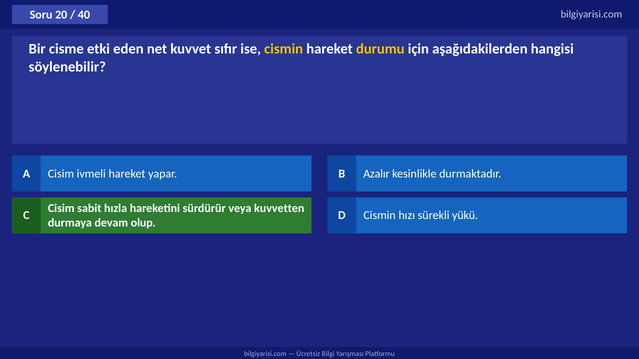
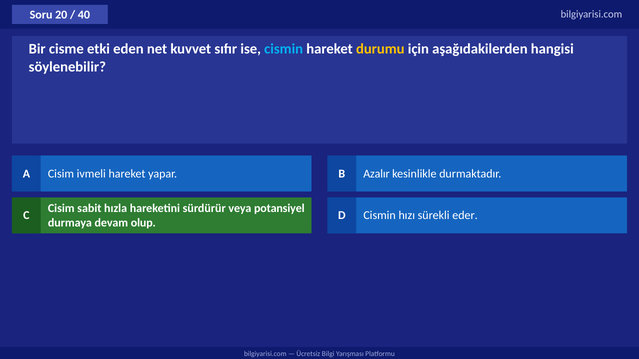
cismin colour: yellow -> light blue (284, 49)
kuvvetten: kuvvetten -> potansiyel (279, 208)
yükü: yükü -> eder (465, 216)
